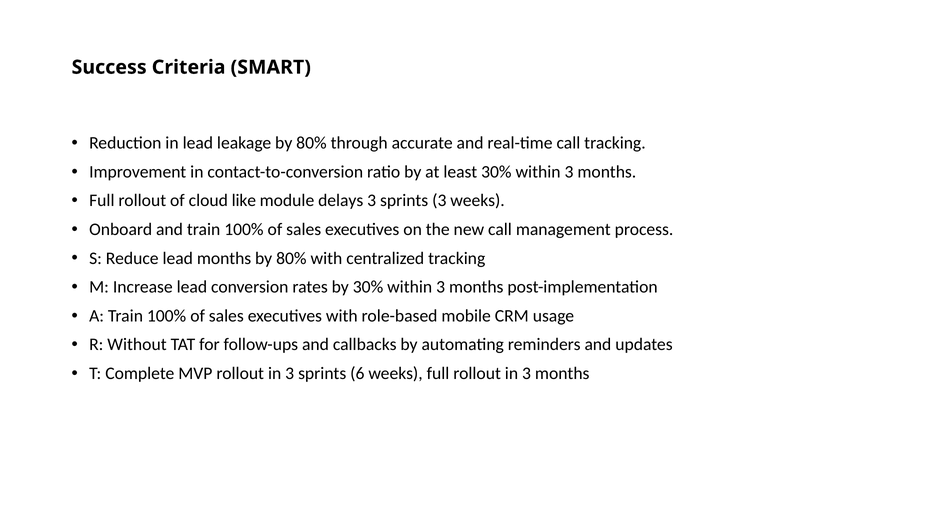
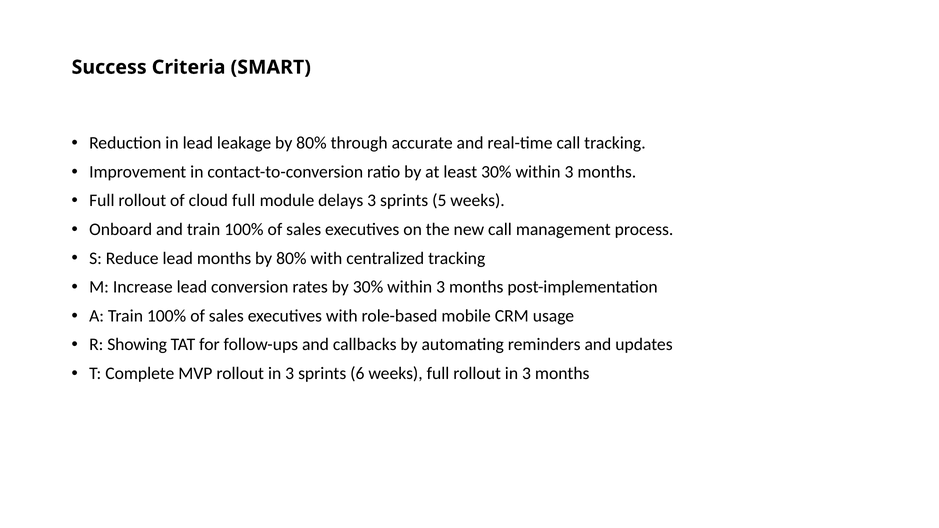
cloud like: like -> full (244, 201)
sprints 3: 3 -> 5 (439, 201)
Without: Without -> Showing (137, 345)
